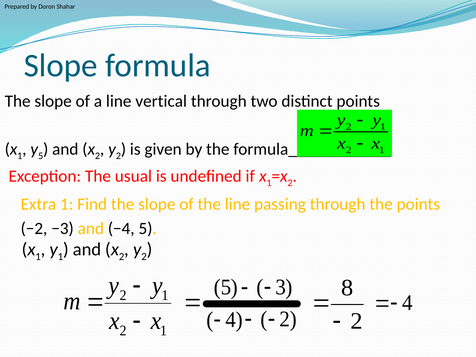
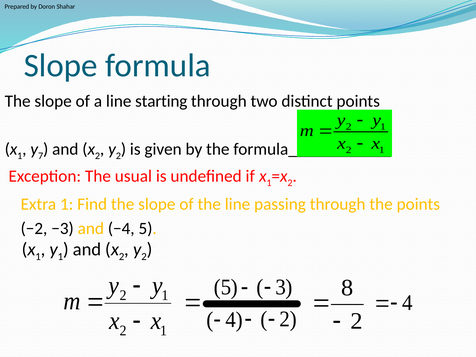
vertical: vertical -> starting (161, 101)
5: 5 -> 7 (41, 156)
